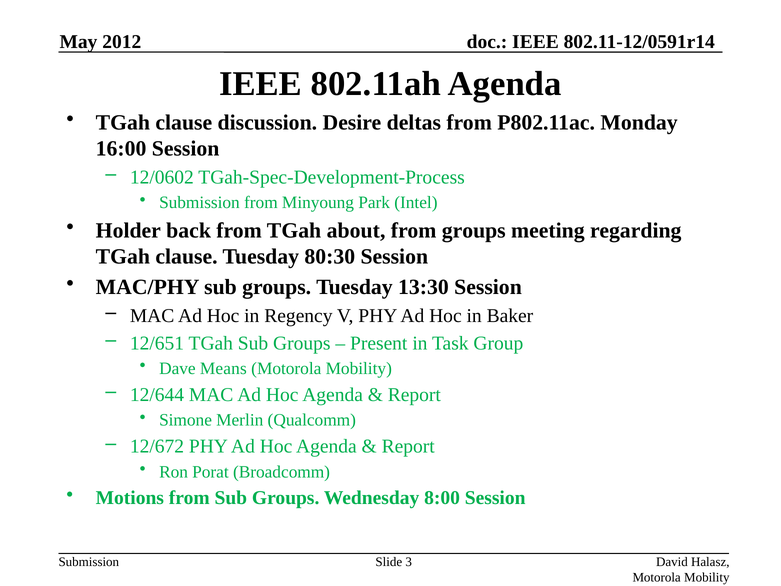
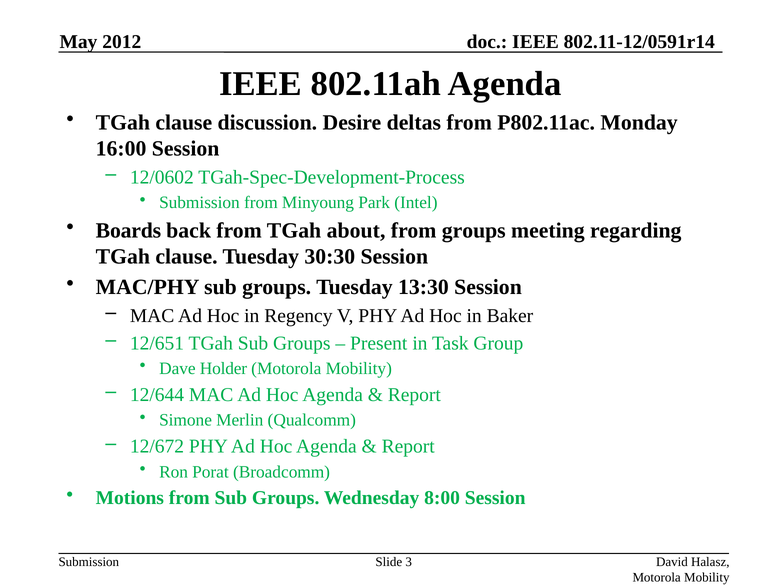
Holder: Holder -> Boards (128, 231)
80:30: 80:30 -> 30:30 (330, 257)
Means: Means -> Holder (224, 368)
